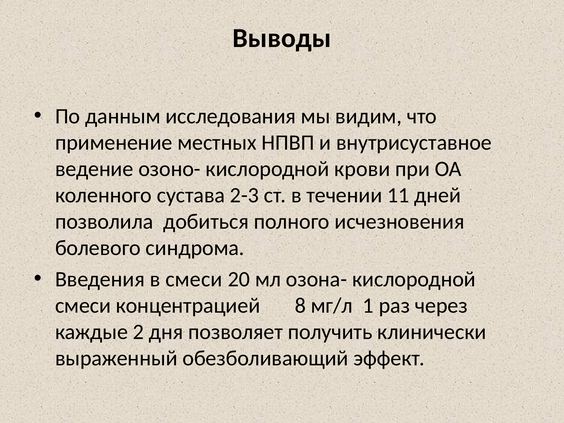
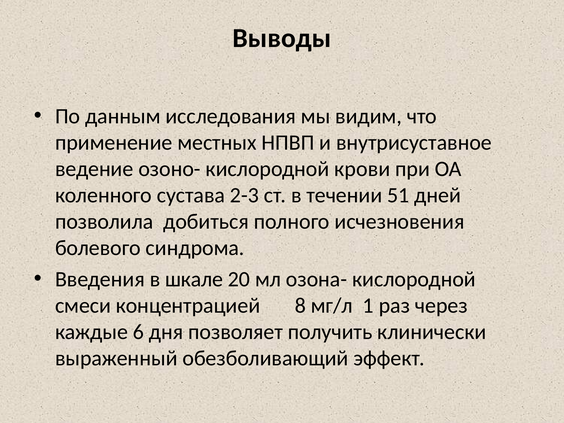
11: 11 -> 51 (398, 195)
в смеси: смеси -> шкале (194, 279)
2: 2 -> 6 (138, 332)
